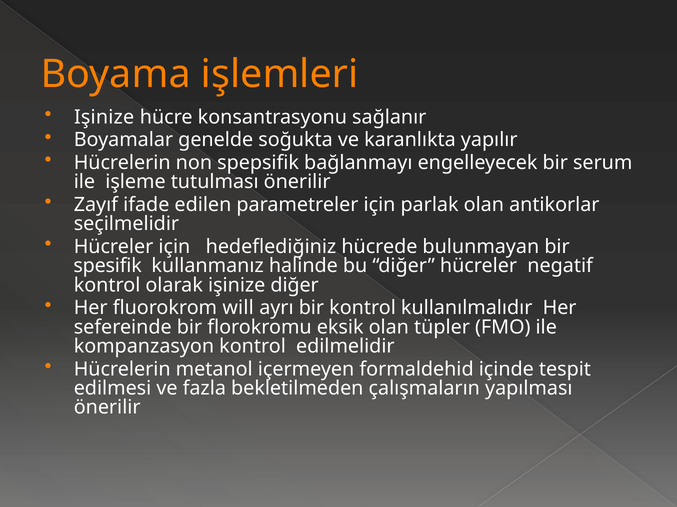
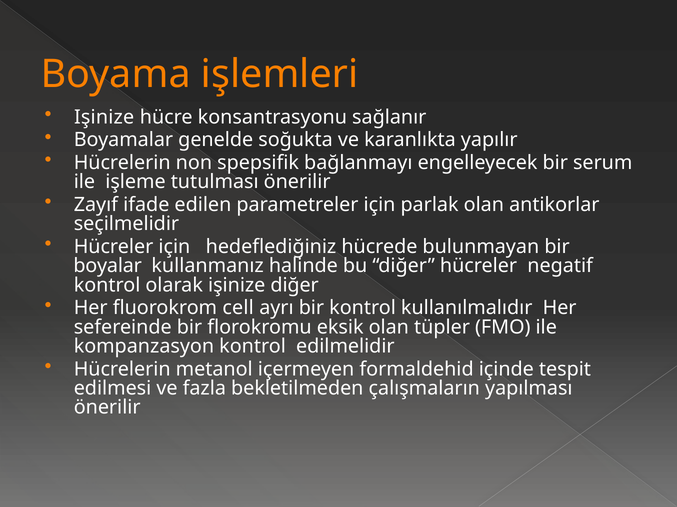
spesifik: spesifik -> boyalar (108, 266)
will: will -> cell (238, 308)
